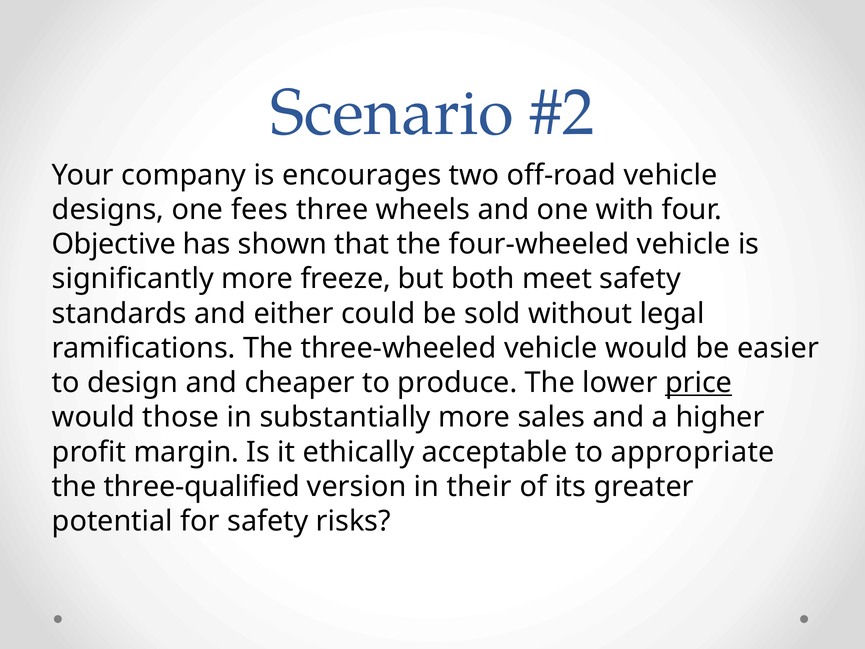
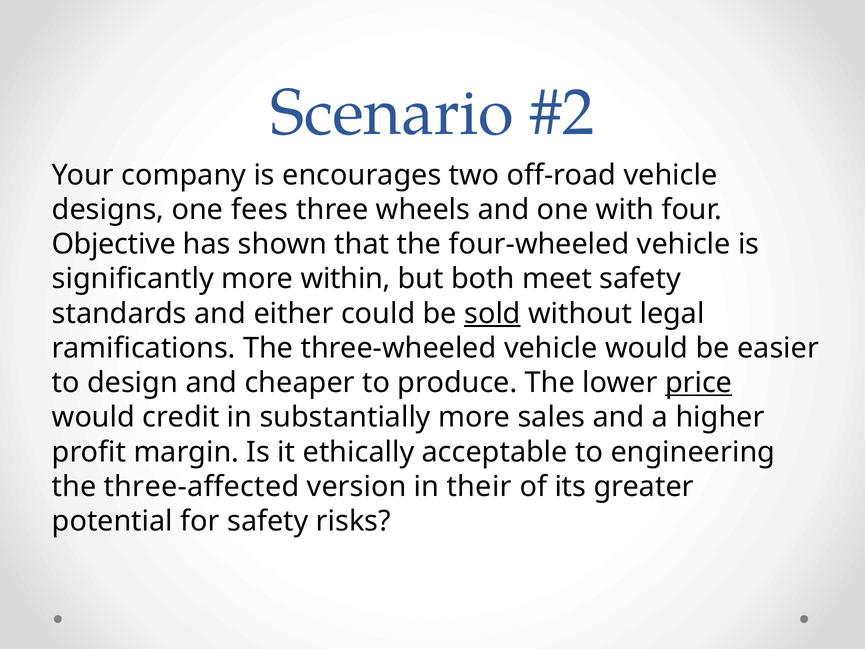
freeze: freeze -> within (346, 279)
sold underline: none -> present (492, 313)
those: those -> credit (181, 417)
appropriate: appropriate -> engineering (693, 452)
three-qualified: three-qualified -> three-affected (202, 486)
